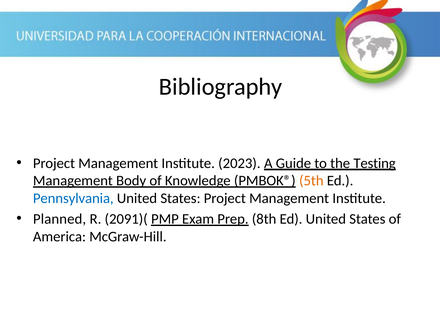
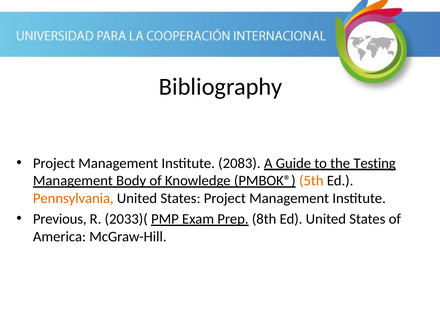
2023: 2023 -> 2083 (239, 163)
Pennsylvania colour: blue -> orange (73, 198)
Planned: Planned -> Previous (60, 219)
2091)(: 2091)( -> 2033)( (126, 219)
